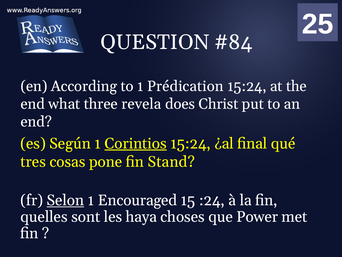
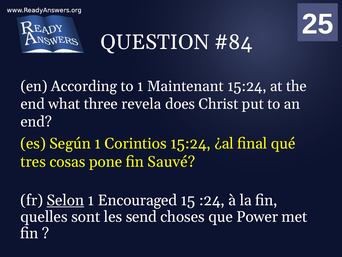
Prédication: Prédication -> Maintenant (185, 86)
Corintios underline: present -> none (136, 143)
Stand: Stand -> Sauvé (171, 162)
haya: haya -> send (141, 216)
